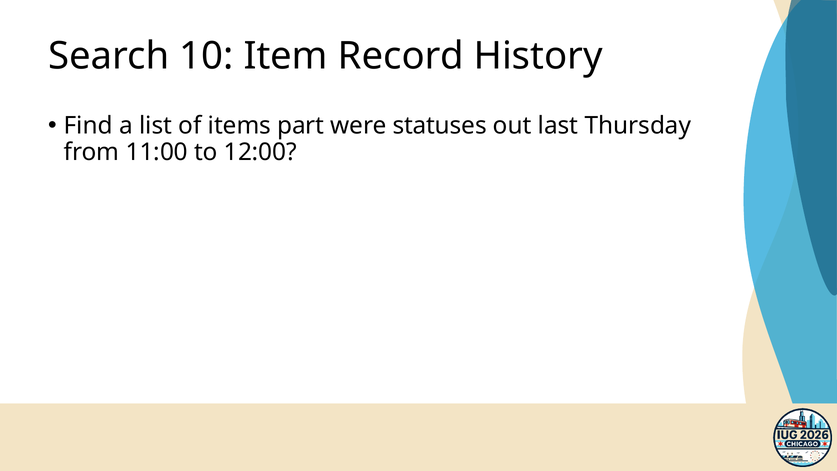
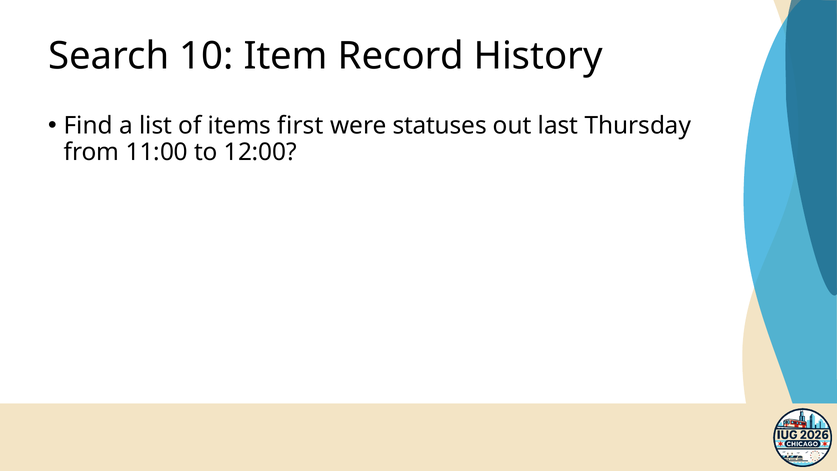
part: part -> first (300, 126)
